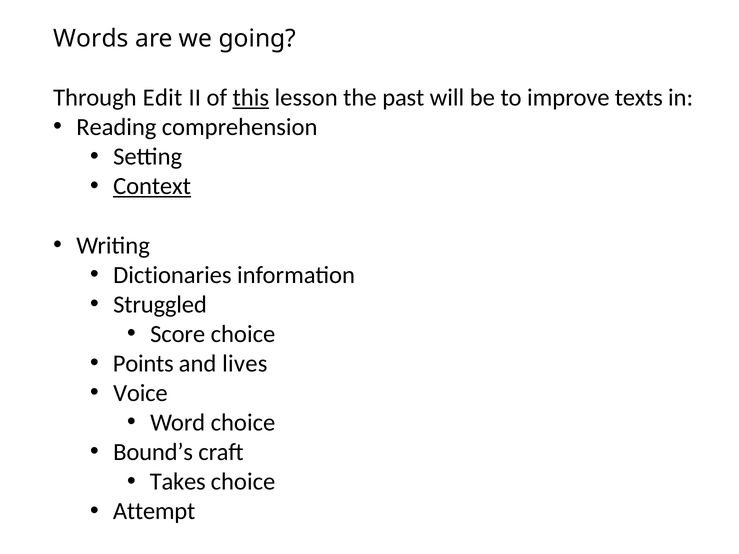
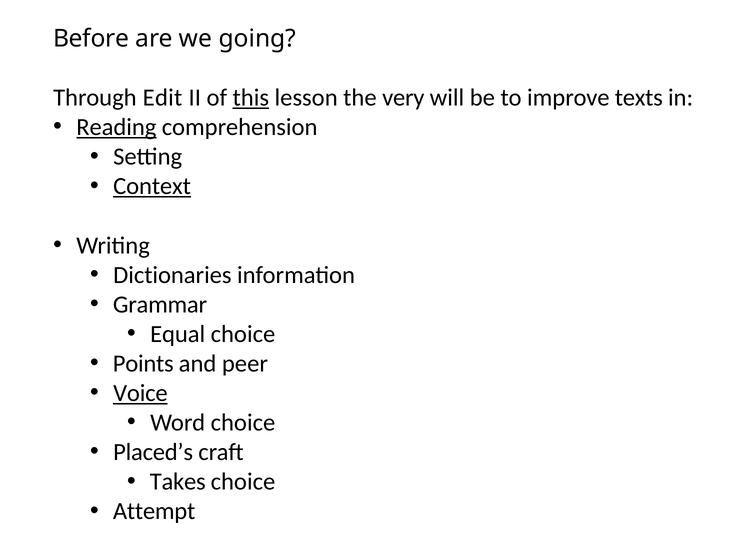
Words: Words -> Before (91, 39)
past: past -> very (403, 98)
Reading underline: none -> present (116, 127)
Struggled: Struggled -> Grammar (160, 305)
Score: Score -> Equal (178, 334)
lives: lives -> peer (245, 364)
Voice underline: none -> present (140, 393)
Bound’s: Bound’s -> Placed’s (153, 452)
